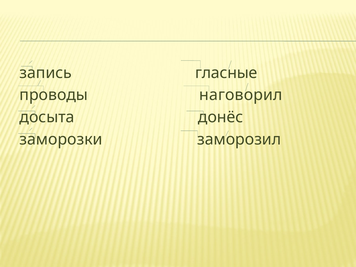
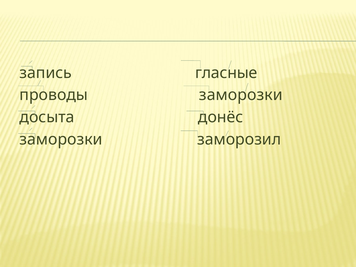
проводы наговорил: наговорил -> заморозки (241, 95)
